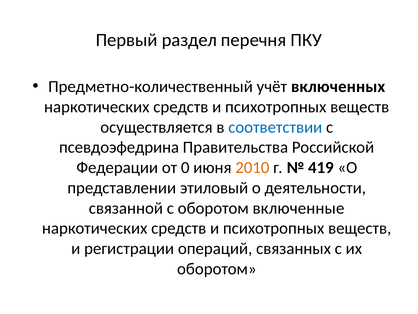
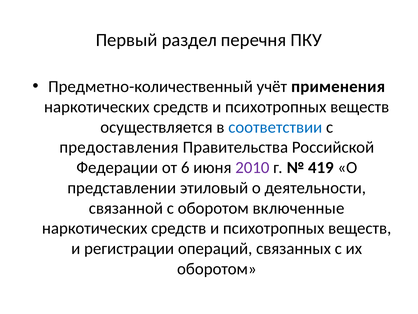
включенных: включенных -> применения (338, 87)
псевдоэфедрина: псевдоэфедрина -> предоставления (119, 147)
0: 0 -> 6 (185, 167)
2010 colour: orange -> purple (252, 167)
